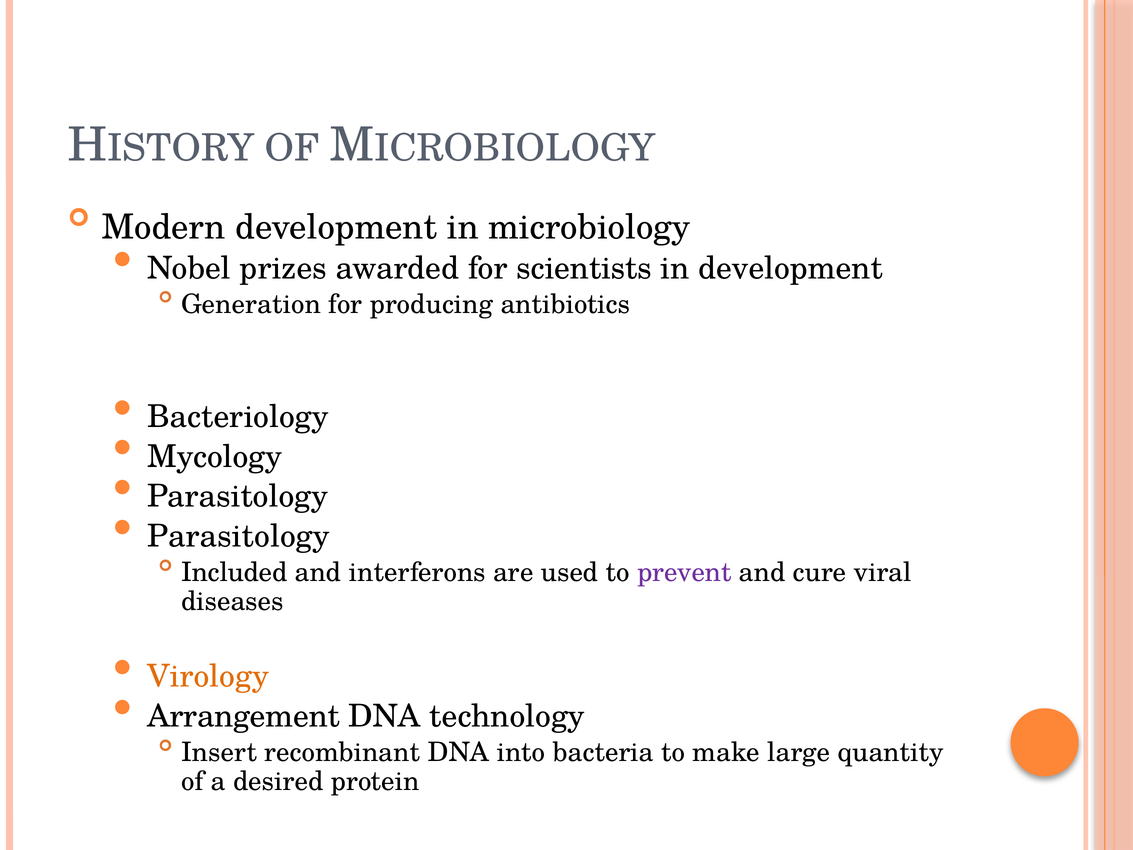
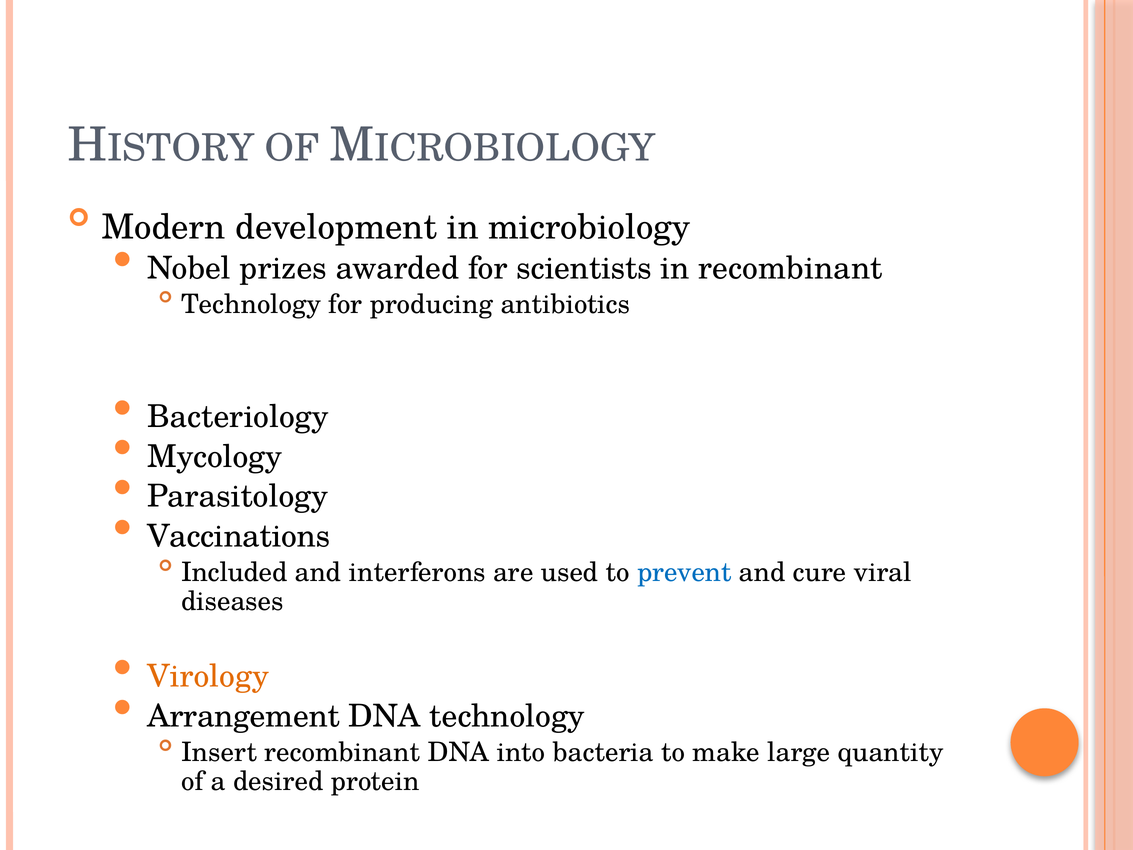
in development: development -> recombinant (790, 268)
Generation: Generation -> Technology (251, 304)
Parasitology: Parasitology -> Vaccinations (239, 536)
prevent colour: purple -> blue (684, 572)
